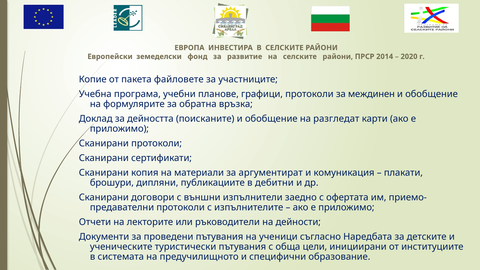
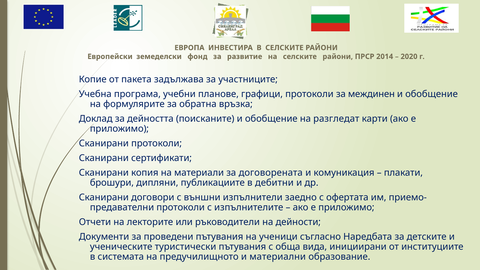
файловете: файловете -> задължава (179, 80)
аргументират: аргументират -> договорената (271, 173)
цели: цели -> вида (315, 247)
специфични: специфични -> материални (278, 257)
